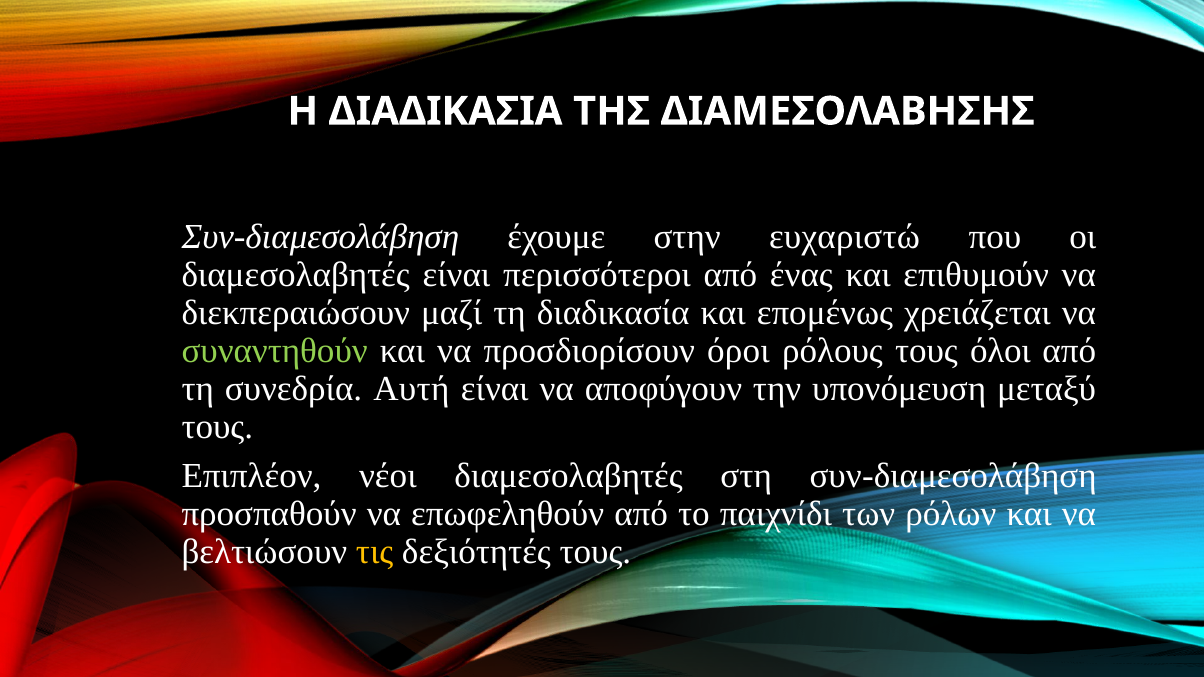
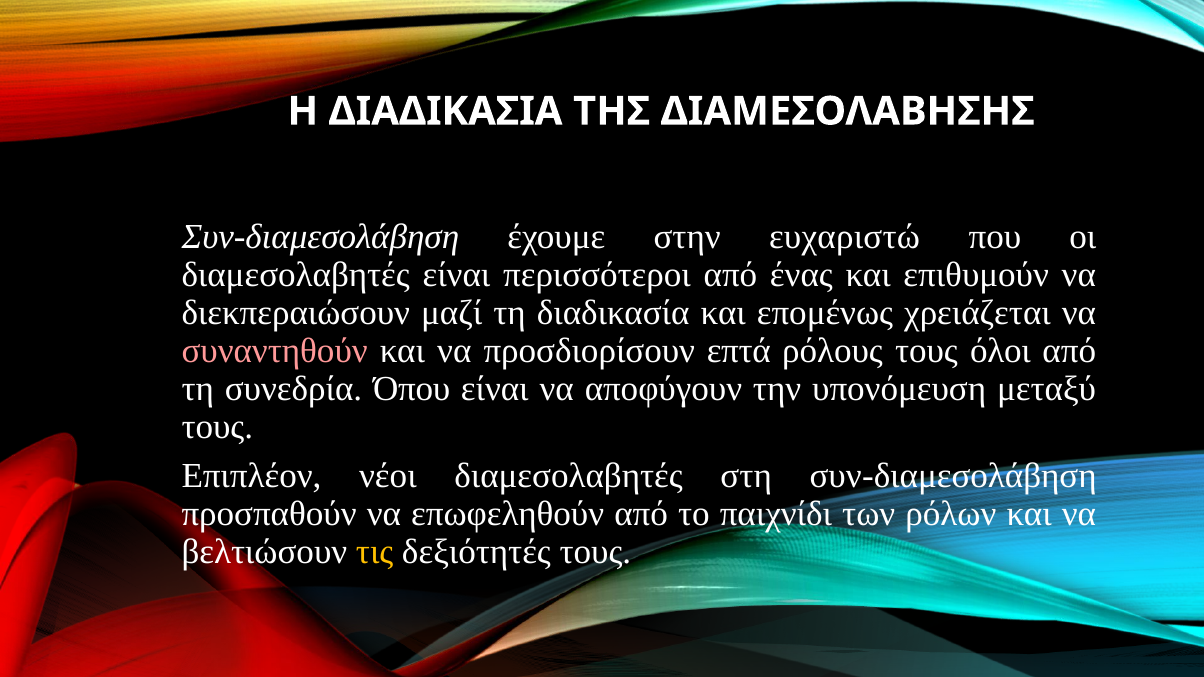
συναντηθούν colour: light green -> pink (275, 351)
όροι: όροι -> επτά (739, 351)
Αυτή: Αυτή -> Όπου (412, 389)
